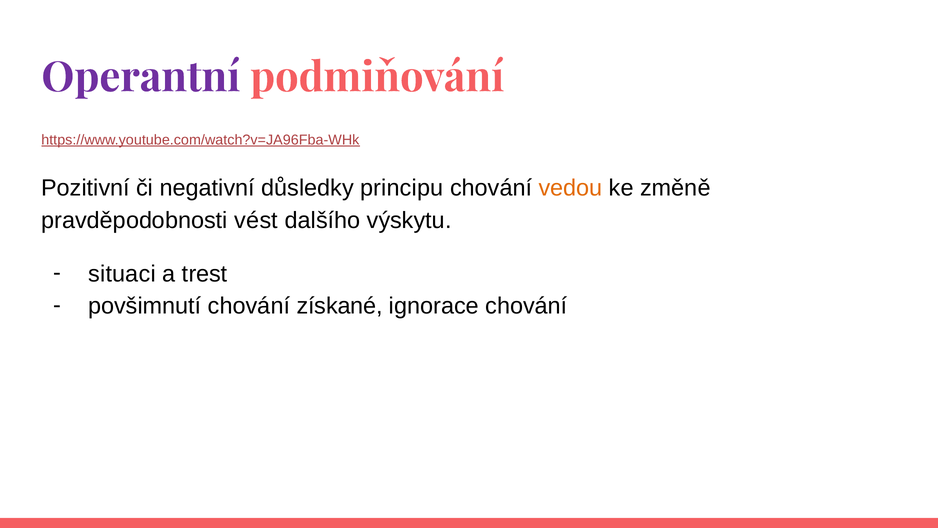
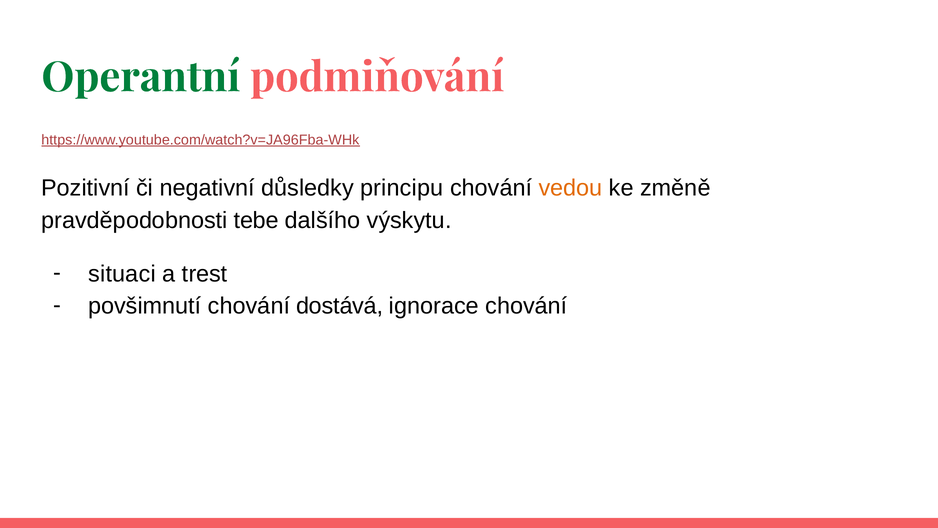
Operantní colour: purple -> green (141, 77)
vést: vést -> tebe (256, 220)
získané: získané -> dostává (340, 306)
